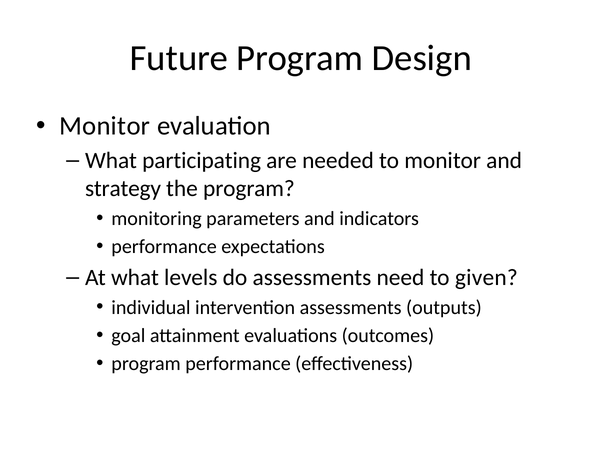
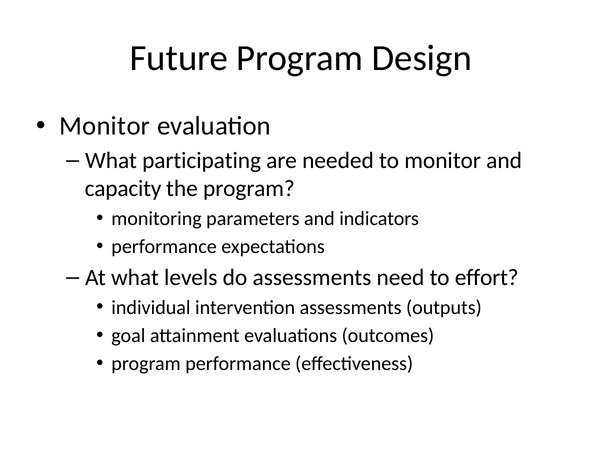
strategy: strategy -> capacity (123, 189)
given: given -> effort (487, 278)
